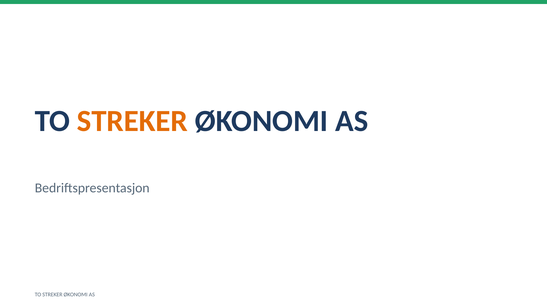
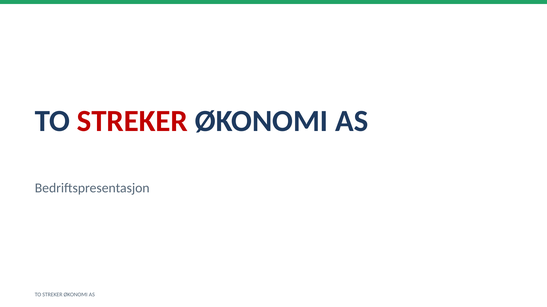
STREKER colour: orange -> red (132, 121)
